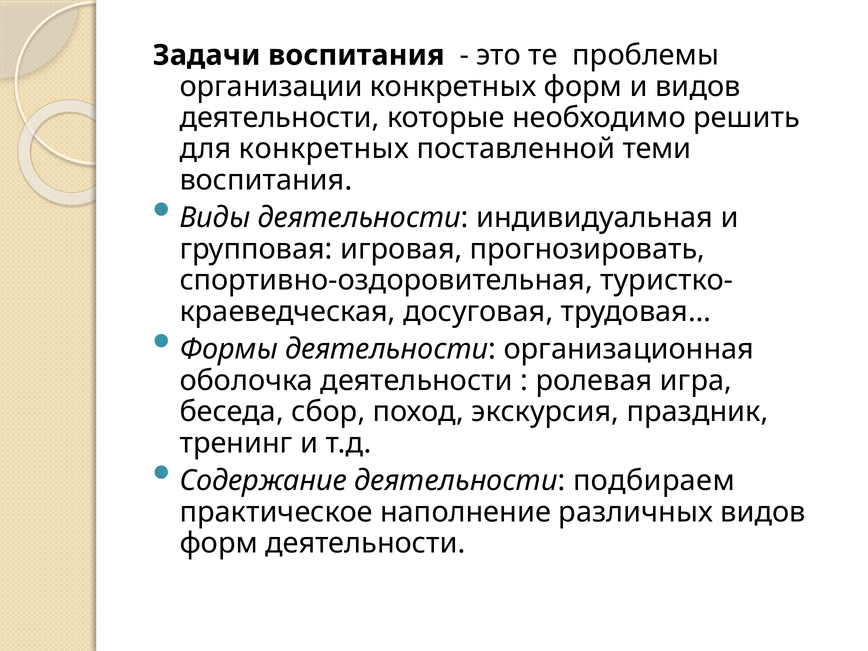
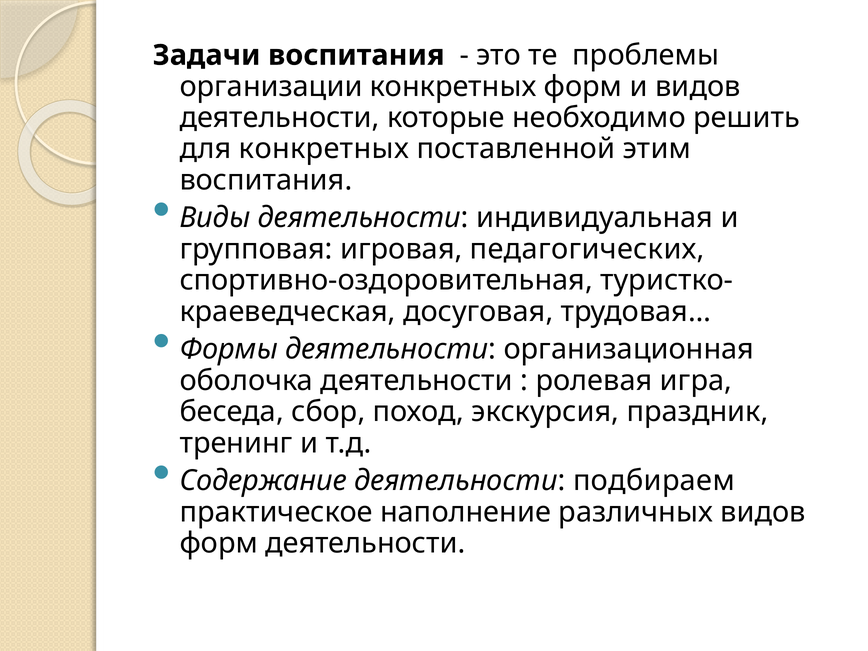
теми: теми -> этим (657, 149)
прогнозировать: прогнозировать -> педагогических (587, 249)
